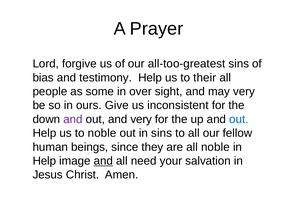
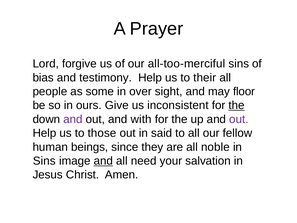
all-too-greatest: all-too-greatest -> all-too-merciful (187, 64)
may very: very -> floor (244, 91)
the underline: none -> present (237, 105)
and very: very -> with (141, 119)
out colour: blue -> purple (239, 119)
to noble: noble -> those (102, 133)
in sins: sins -> said (162, 133)
Help: Help -> Sins (44, 161)
